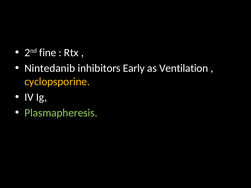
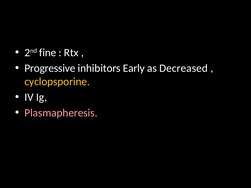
Nintedanib: Nintedanib -> Progressive (50, 68)
Ventilation: Ventilation -> Decreased (184, 68)
Plasmapheresis colour: light green -> pink (61, 113)
